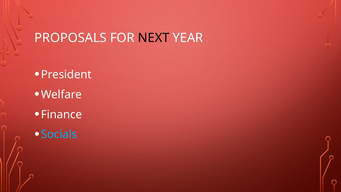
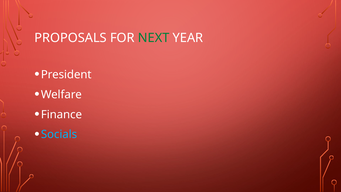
NEXT colour: black -> green (154, 38)
